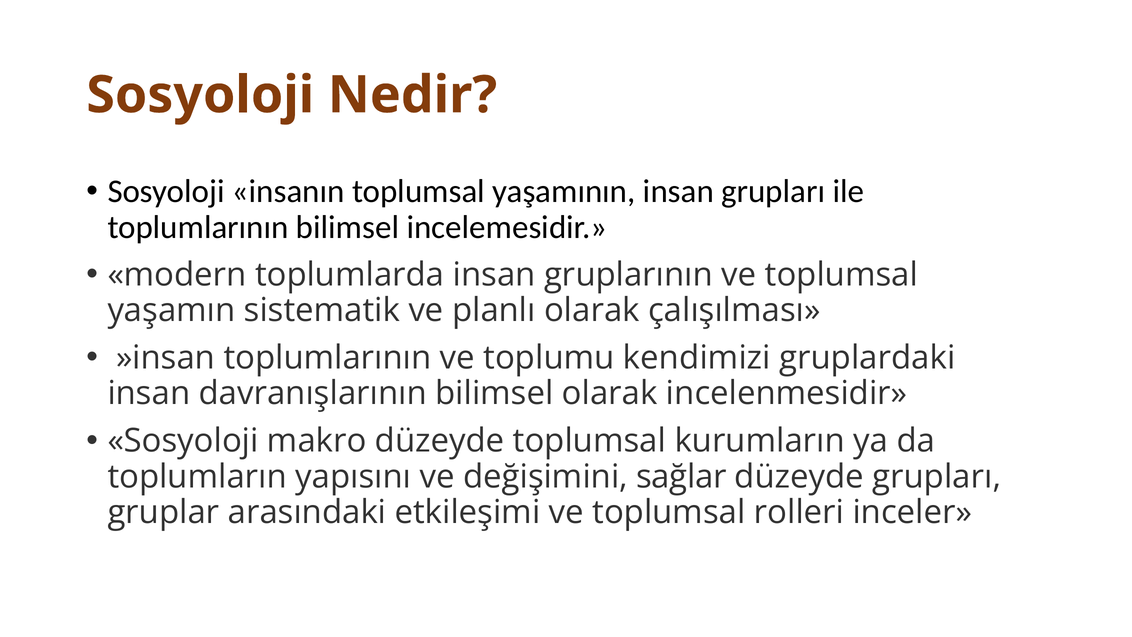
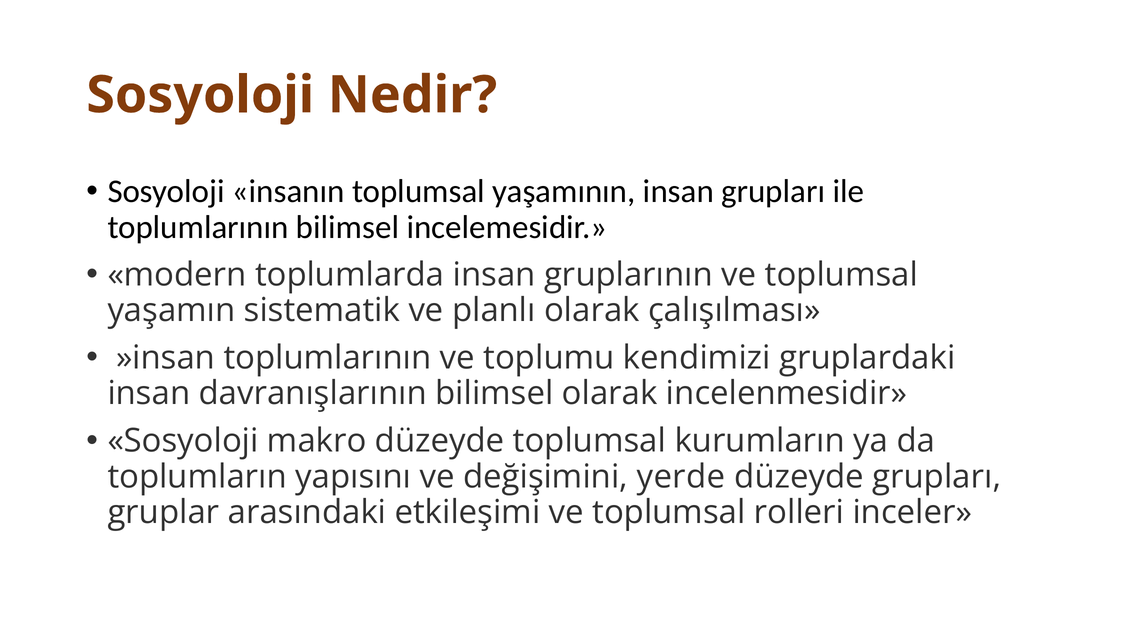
sağlar: sağlar -> yerde (681, 476)
